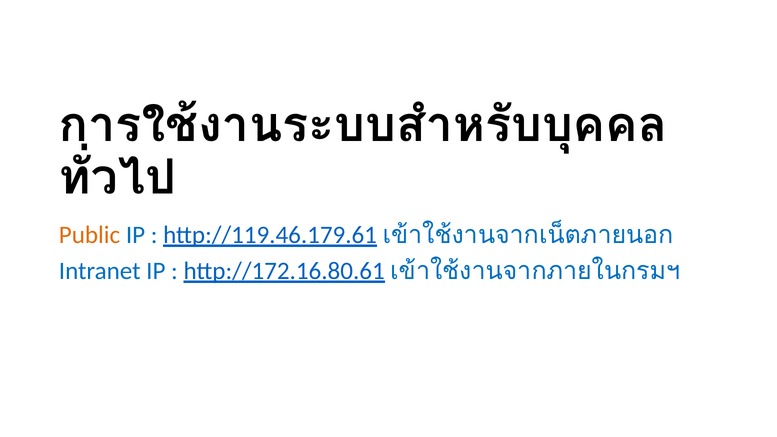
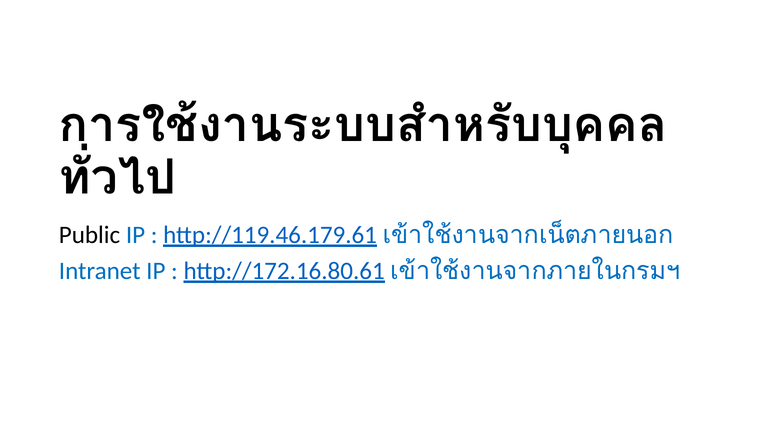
Public colour: orange -> black (90, 235)
